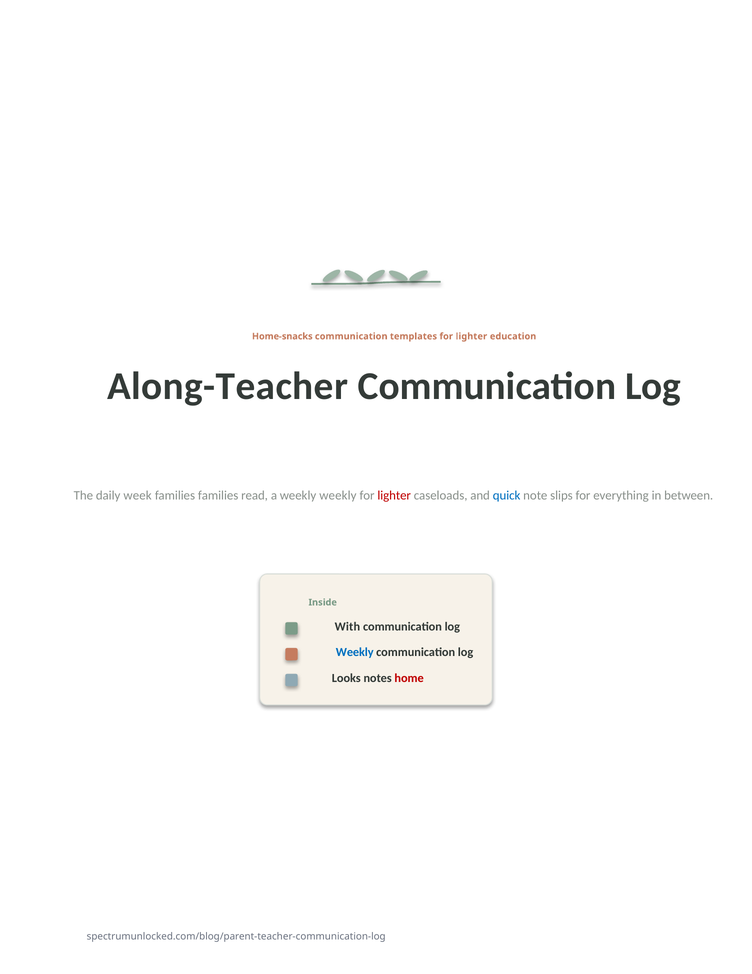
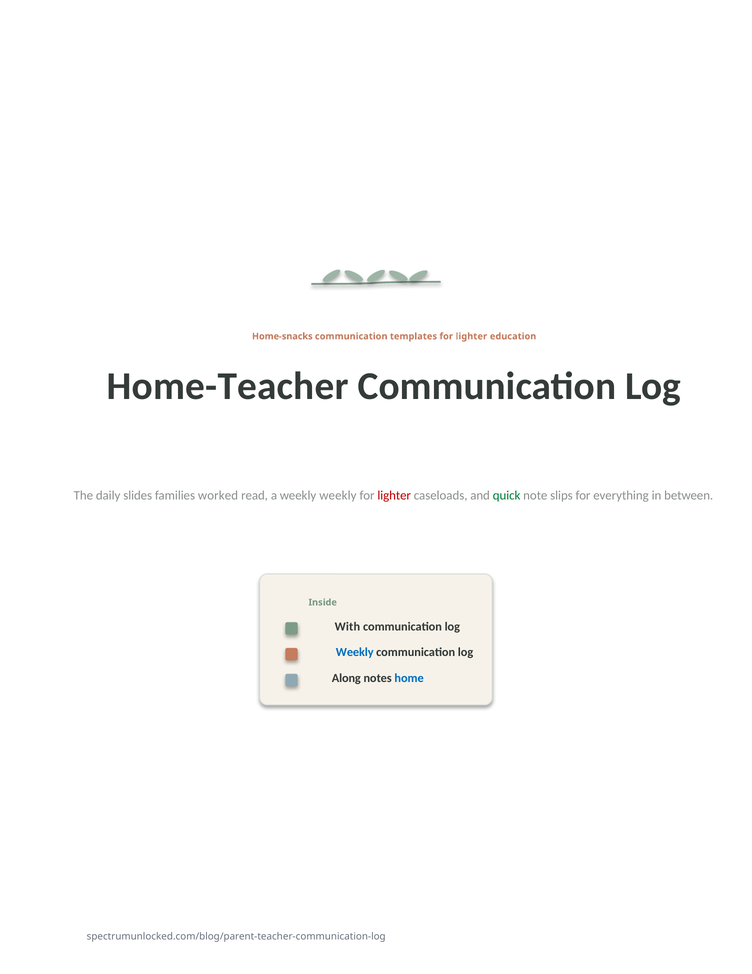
Along-Teacher: Along-Teacher -> Home-Teacher (228, 386)
week: week -> slides (138, 495)
families families: families -> worked (218, 495)
quick colour: blue -> green (507, 495)
Looks: Looks -> Along (346, 678)
home colour: red -> blue (409, 678)
